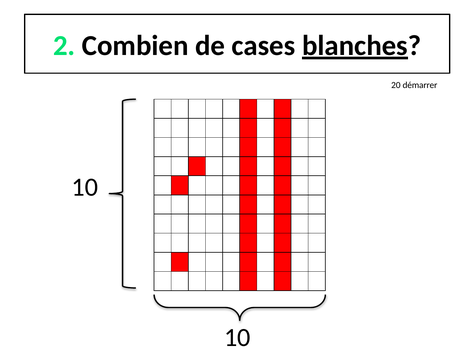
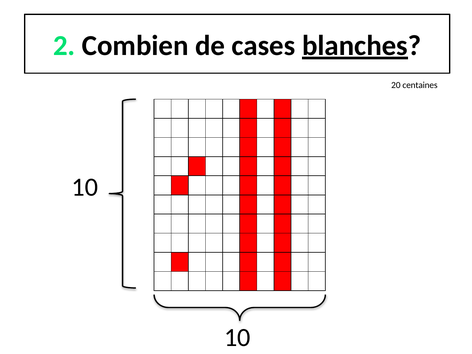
démarrer: démarrer -> centaines (420, 85)
